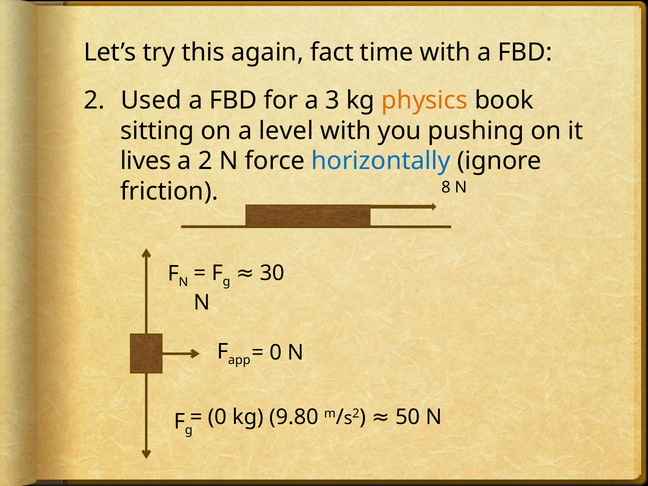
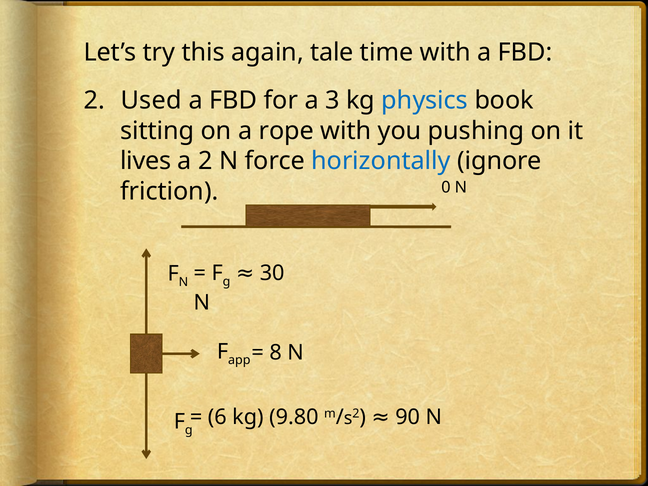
fact: fact -> tale (332, 52)
physics colour: orange -> blue (425, 101)
level: level -> rope (286, 131)
8: 8 -> 0 (446, 188)
0: 0 -> 8 (276, 352)
0: 0 -> 6 (217, 417)
50: 50 -> 90 (408, 417)
